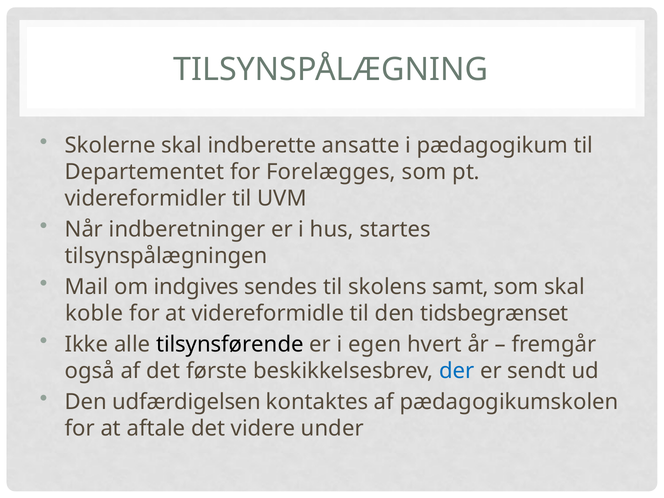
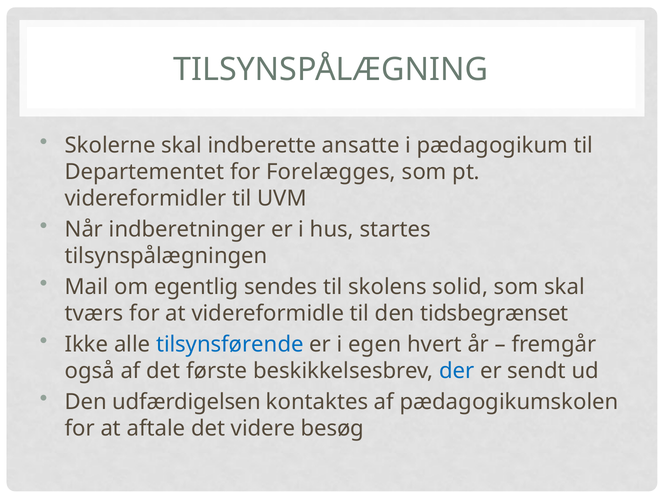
indgives: indgives -> egentlig (196, 287)
samt: samt -> solid (460, 287)
koble: koble -> tværs (94, 314)
tilsynsførende colour: black -> blue (230, 345)
under: under -> besøg (332, 429)
